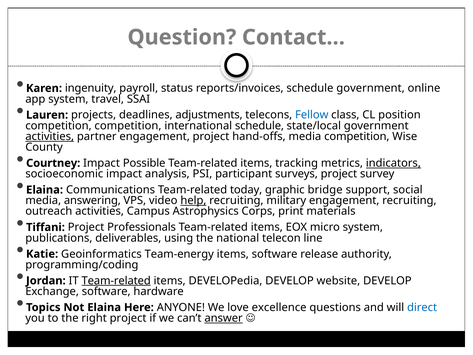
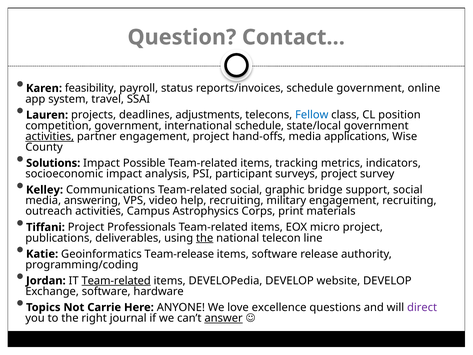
ingenuity: ingenuity -> feasibility (91, 88)
competition competition: competition -> government (128, 126)
media competition: competition -> applications (357, 136)
Courtney: Courtney -> Solutions (53, 163)
indicators underline: present -> none (393, 163)
Elaina: Elaina -> Kelley (45, 190)
Team-related today: today -> social (246, 190)
help underline: present -> none (193, 200)
micro system: system -> project (363, 227)
the underline: none -> present (205, 238)
Team-energy: Team-energy -> Team-release (179, 254)
Not Elaina: Elaina -> Carrie (104, 307)
direct colour: blue -> purple (422, 307)
right project: project -> journal (128, 318)
